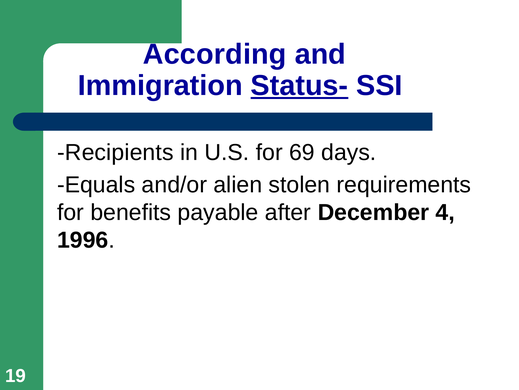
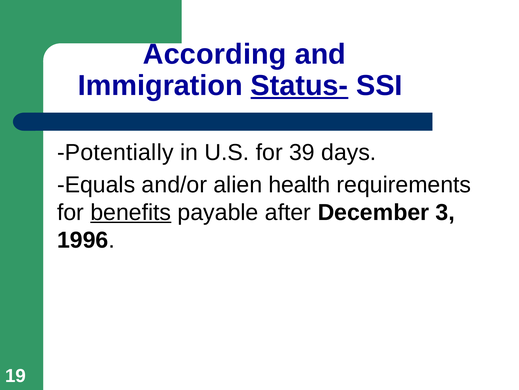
Recipients: Recipients -> Potentially (115, 152)
69: 69 -> 39 (302, 152)
stolen: stolen -> health (299, 184)
benefits underline: none -> present (131, 212)
4: 4 -> 3 (445, 212)
